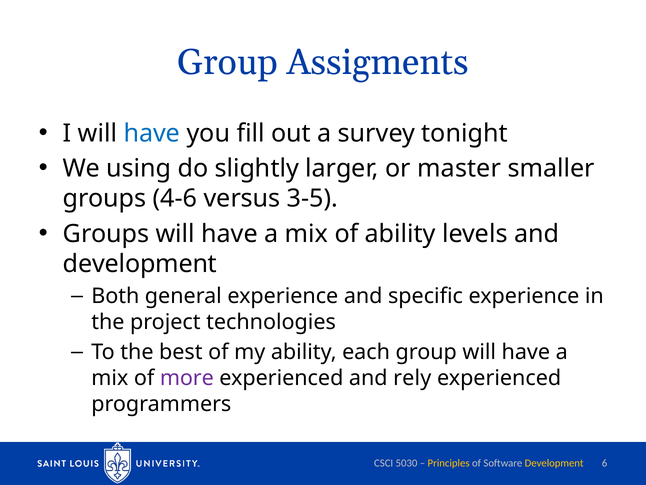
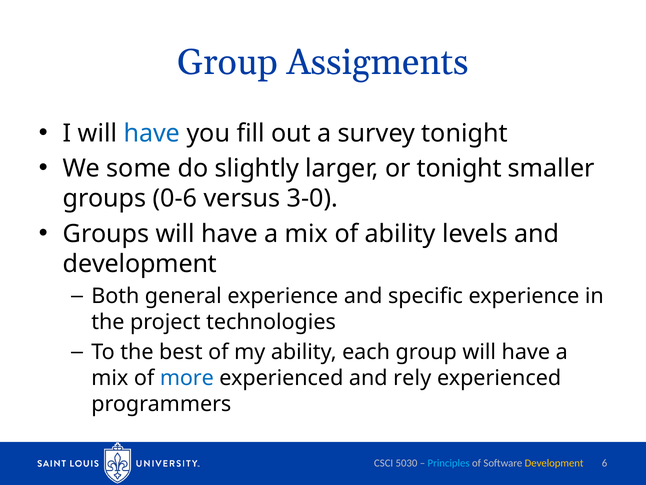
using: using -> some (139, 168)
or master: master -> tonight (459, 168)
4-6: 4-6 -> 0-6 (175, 198)
3-5: 3-5 -> 3-0 (312, 198)
more colour: purple -> blue (187, 378)
Principles colour: yellow -> light blue (449, 463)
